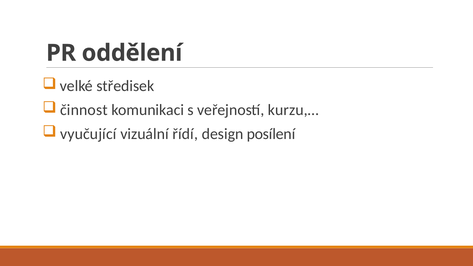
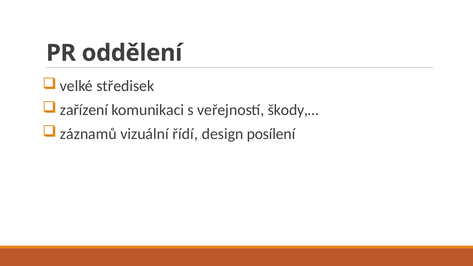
činnost: činnost -> zařízení (84, 110)
kurzu,…: kurzu,… -> škody,… (293, 110)
vyučující: vyučující -> záznamů (88, 134)
